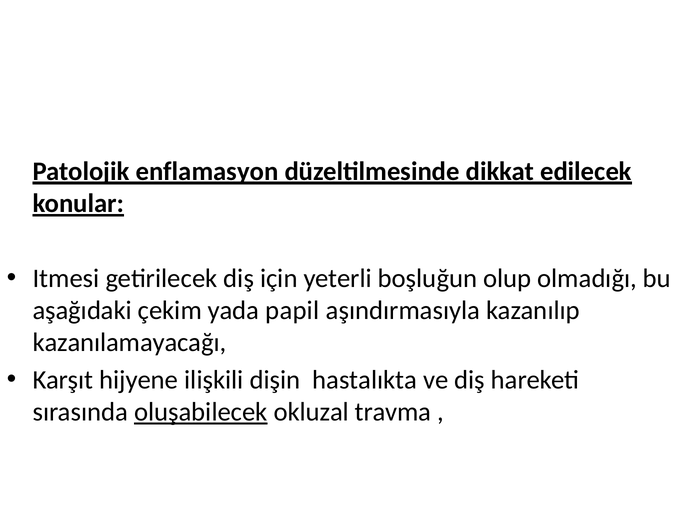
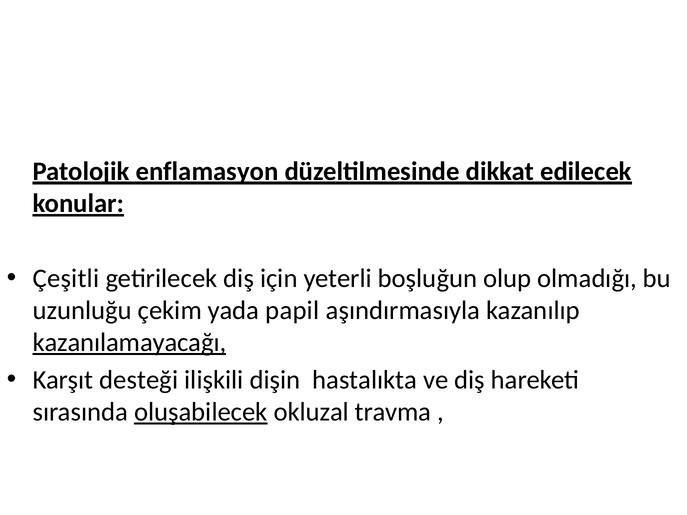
Itmesi: Itmesi -> Çeşitli (66, 279)
aşağıdaki: aşağıdaki -> uzunluğu (82, 311)
kazanılamayacağı underline: none -> present (129, 343)
hijyene: hijyene -> desteği (139, 380)
